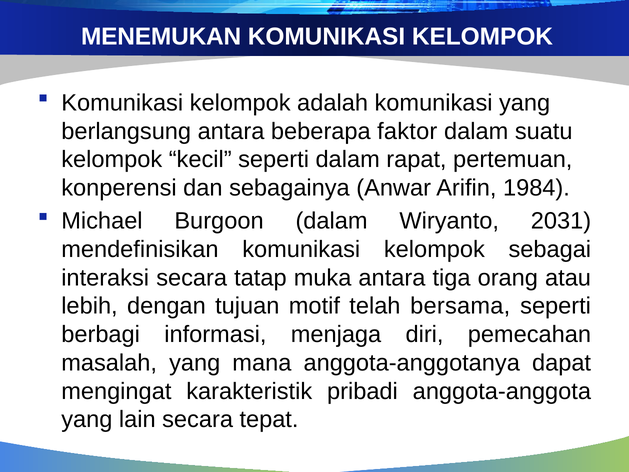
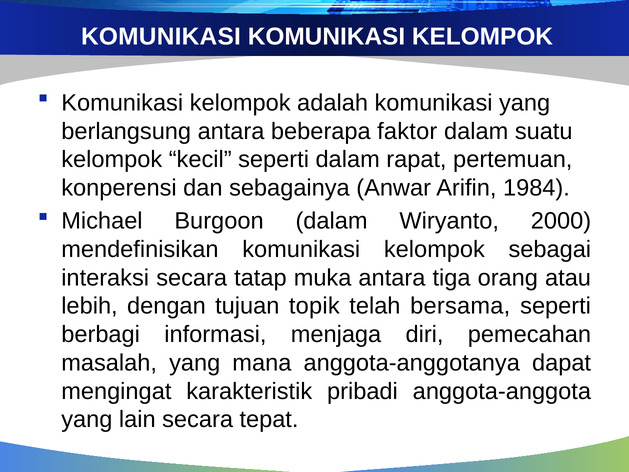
MENEMUKAN: MENEMUKAN -> KOMUNIKASI (161, 37)
2031: 2031 -> 2000 (561, 221)
motif: motif -> topik (314, 306)
